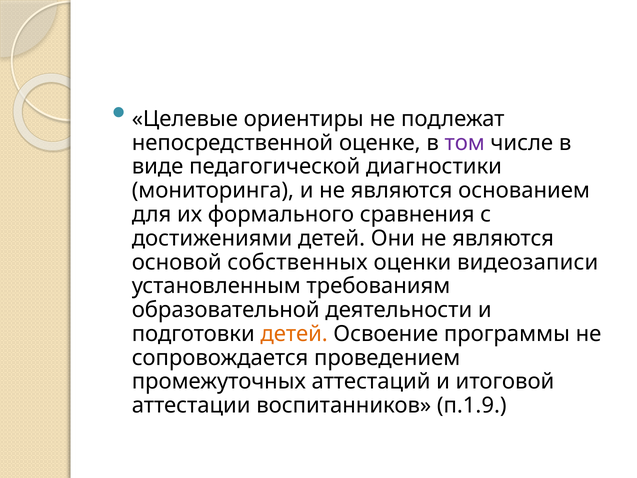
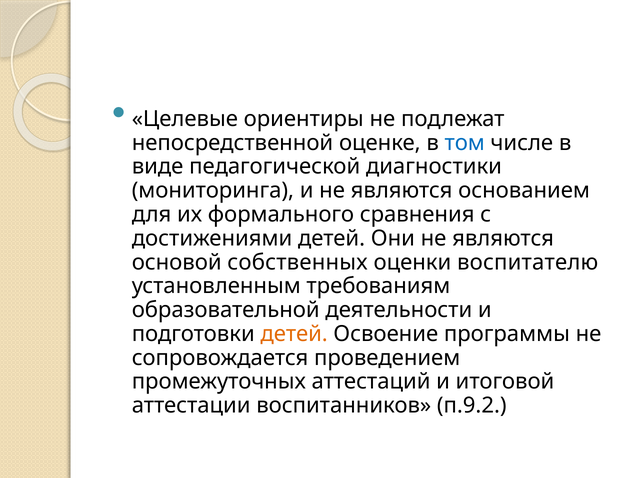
том colour: purple -> blue (465, 143)
видеозаписи: видеозаписи -> воспитателю (528, 262)
п.1.9: п.1.9 -> п.9.2 (472, 405)
